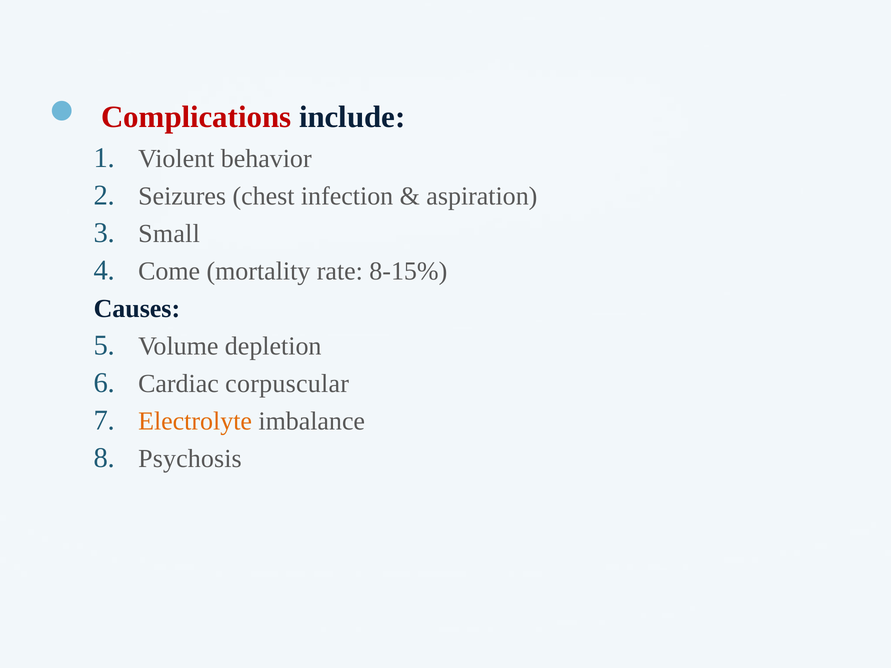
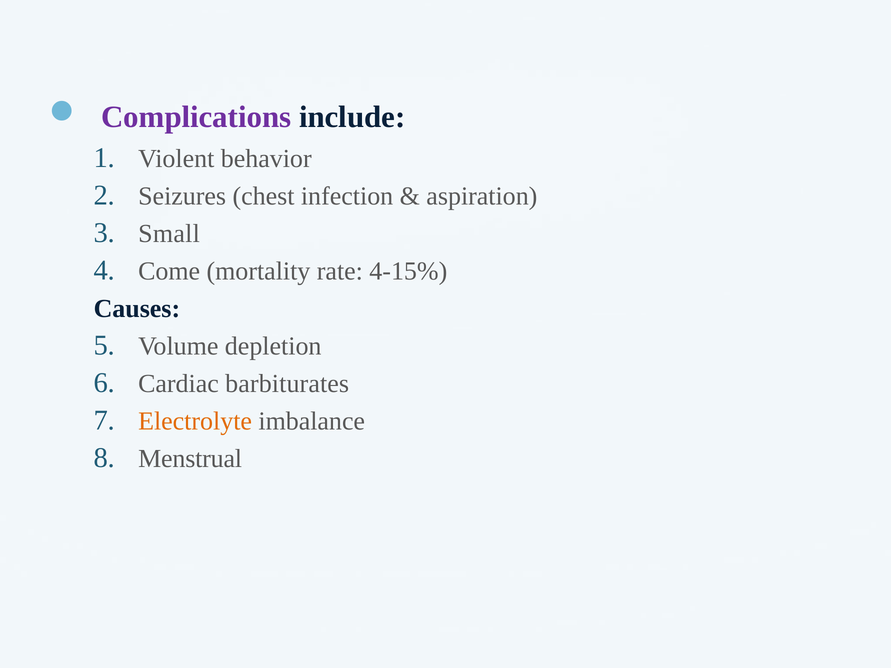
Complications colour: red -> purple (196, 117)
8-15%: 8-15% -> 4-15% (408, 271)
corpuscular: corpuscular -> barbiturates (287, 384)
Psychosis: Psychosis -> Menstrual (190, 459)
